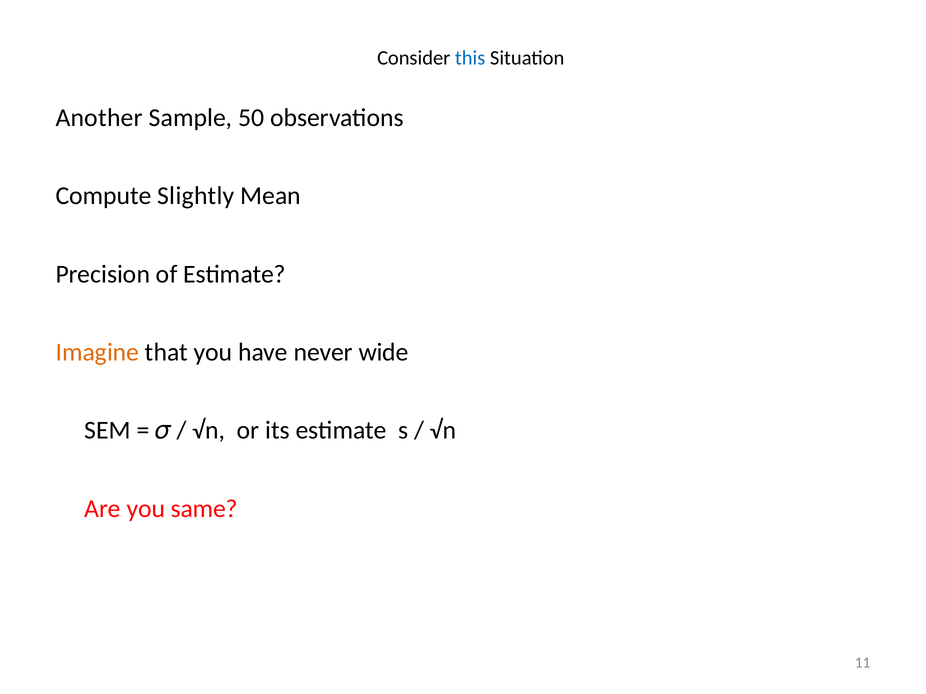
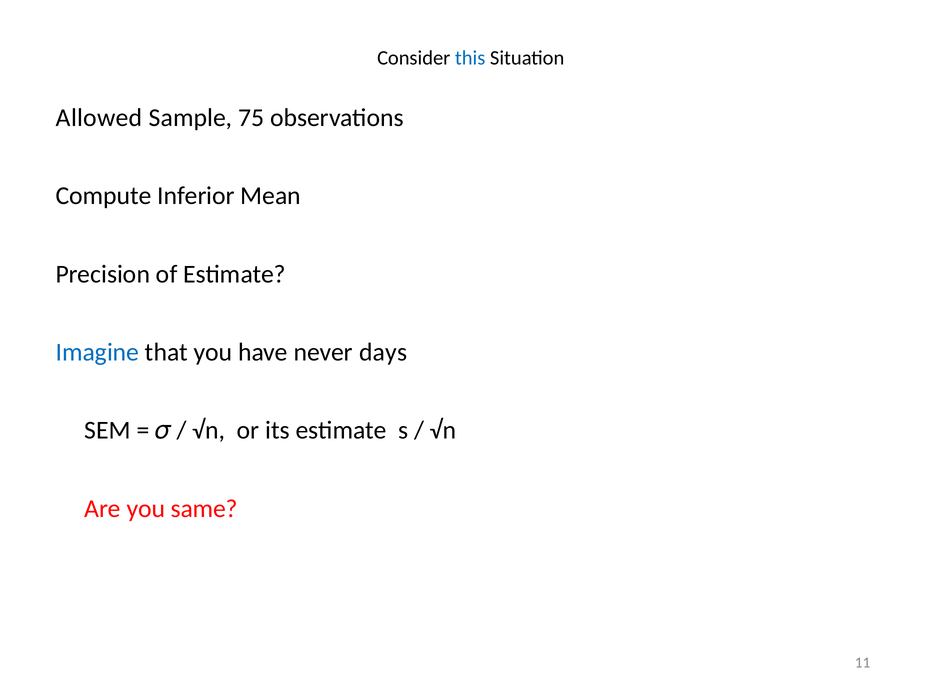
Another: Another -> Allowed (99, 118)
50: 50 -> 75 (251, 118)
Slightly: Slightly -> Inferior (196, 196)
Imagine colour: orange -> blue (97, 352)
wide: wide -> days (383, 352)
